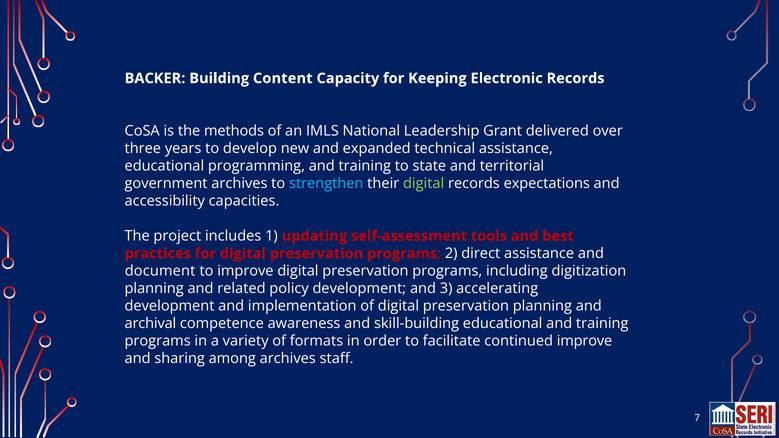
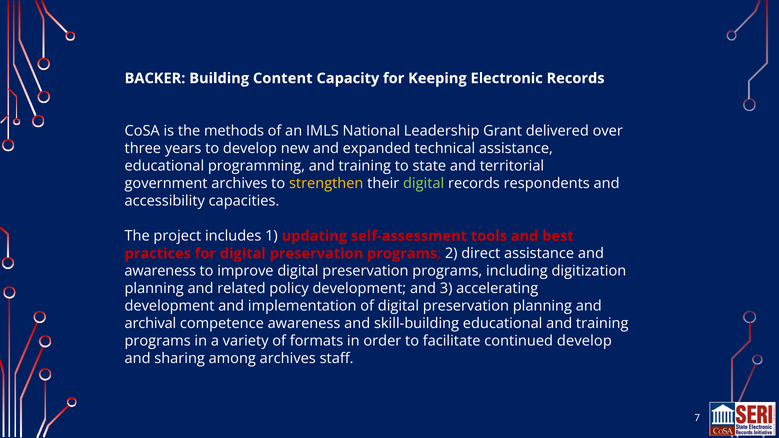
strengthen colour: light blue -> yellow (326, 184)
expectations: expectations -> respondents (547, 184)
document: document -> awareness (160, 271)
continued improve: improve -> develop (584, 341)
